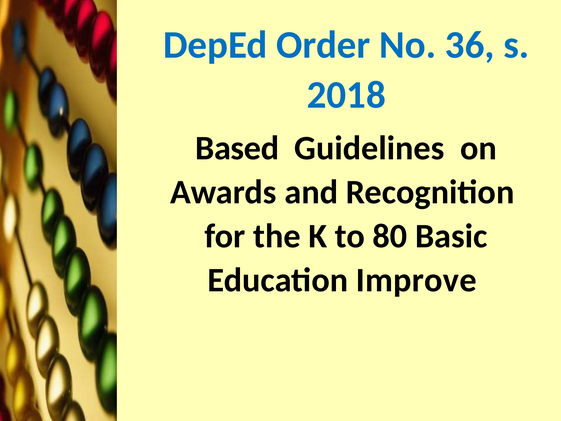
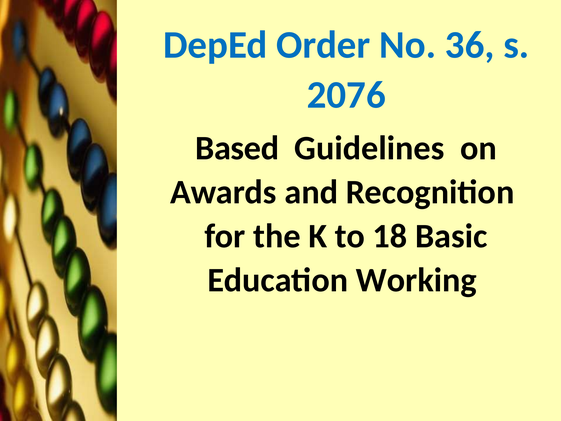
2018: 2018 -> 2076 (346, 95)
80: 80 -> 18 (390, 236)
Improve: Improve -> Working (416, 280)
